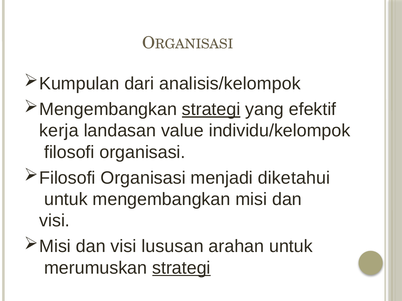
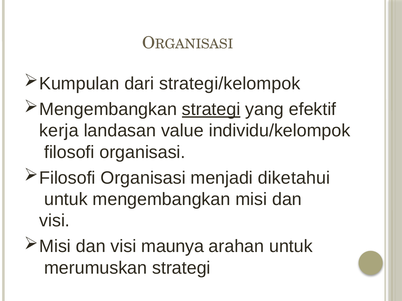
analisis/kelompok: analisis/kelompok -> strategi/kelompok (230, 84)
lususan: lususan -> maunya (173, 247)
strategi underline: present -> none (181, 268)
